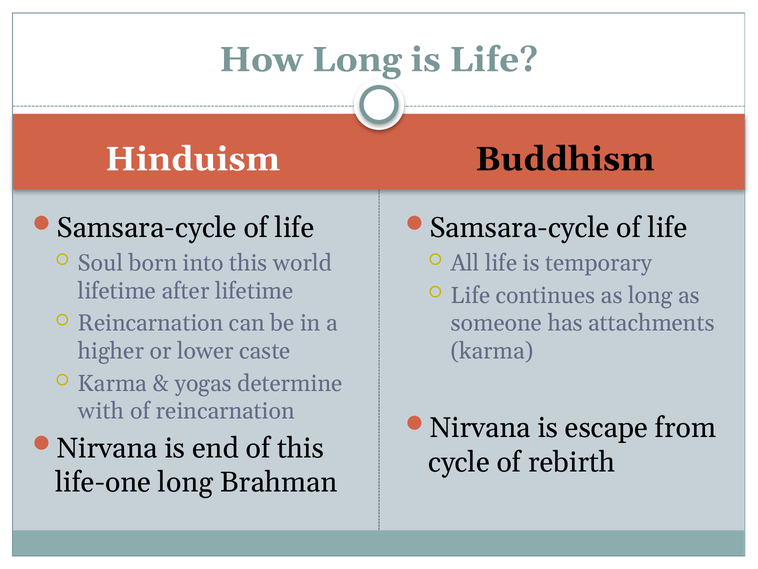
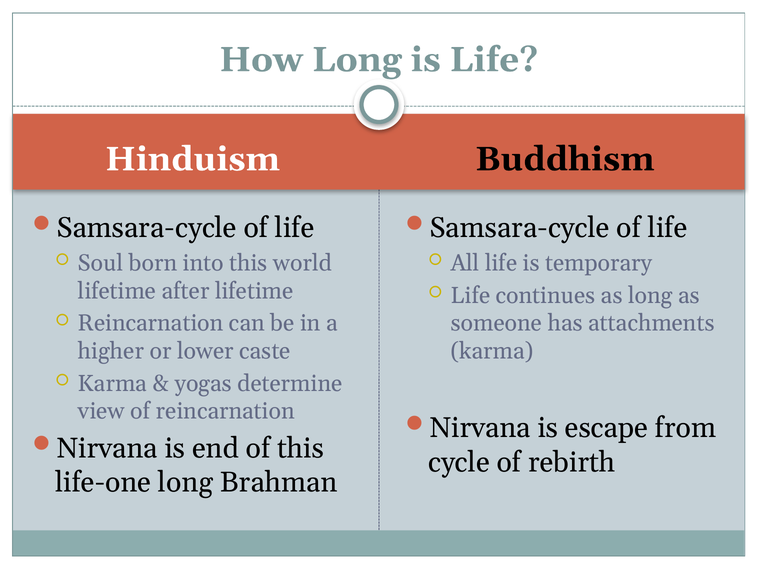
with: with -> view (101, 411)
